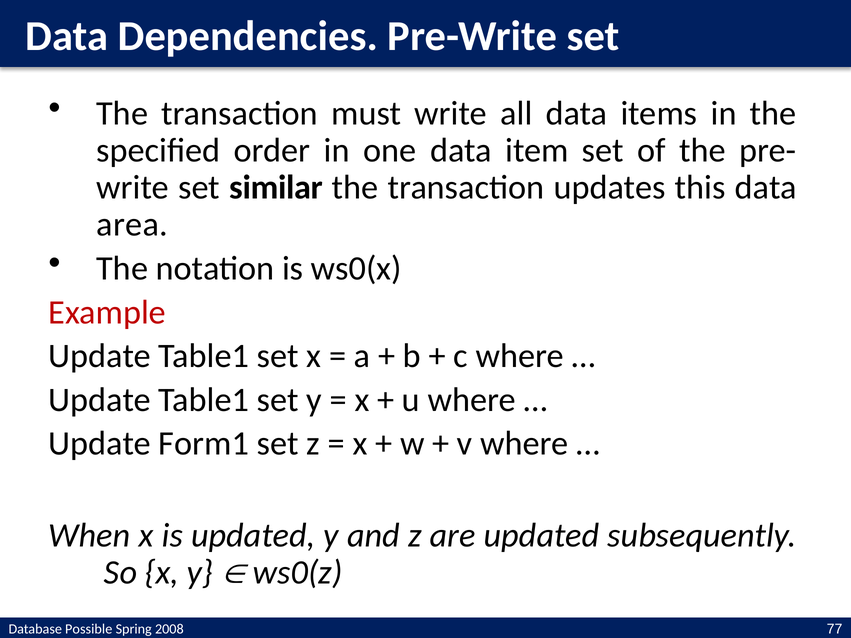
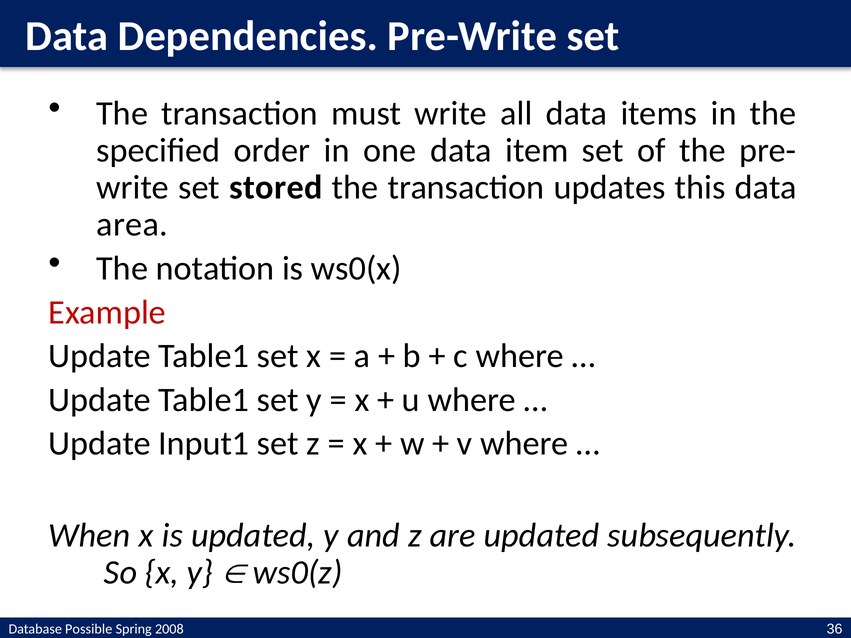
similar: similar -> stored (276, 188)
Form1: Form1 -> Input1 (204, 444)
77: 77 -> 36 (835, 629)
